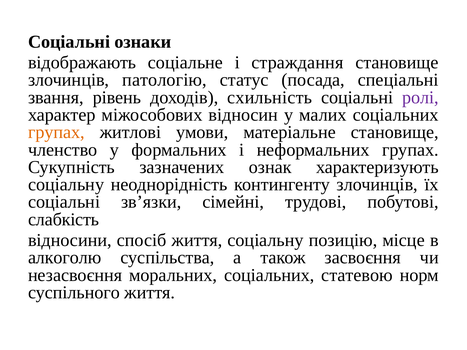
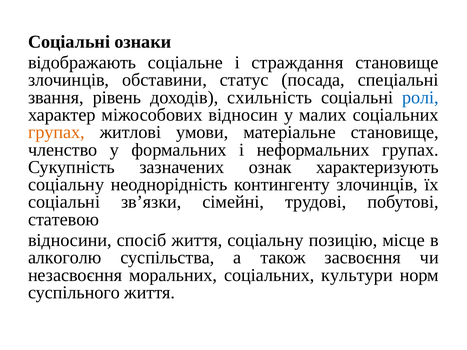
патологію: патологію -> обставини (165, 80)
ролі colour: purple -> blue (420, 97)
слабкість: слабкість -> статевою (64, 220)
статевою: статевою -> культури (357, 275)
